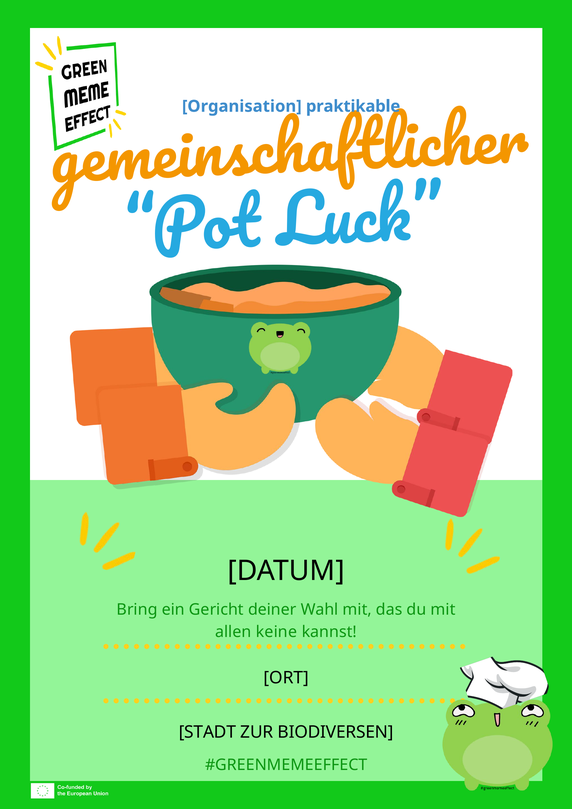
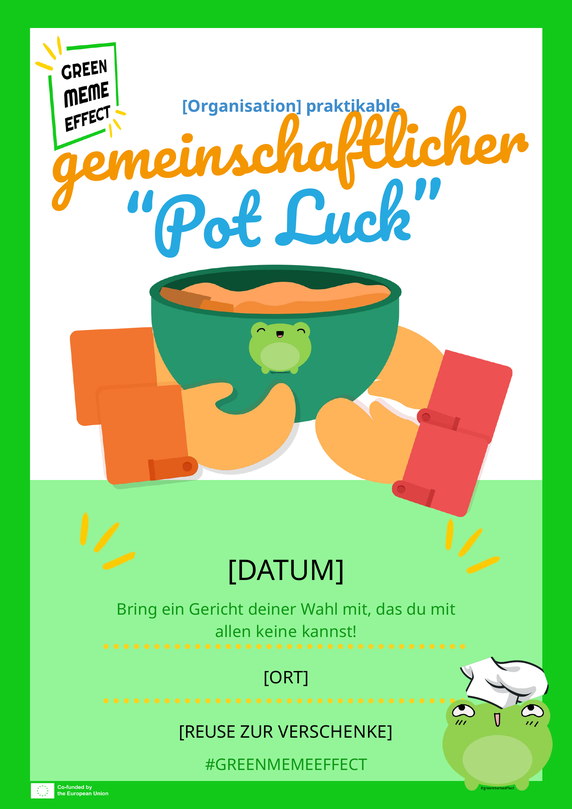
STADT: STADT -> REUSE (207, 733)
BIODIVERSEN: BIODIVERSEN -> VERSCHENKE (335, 733)
